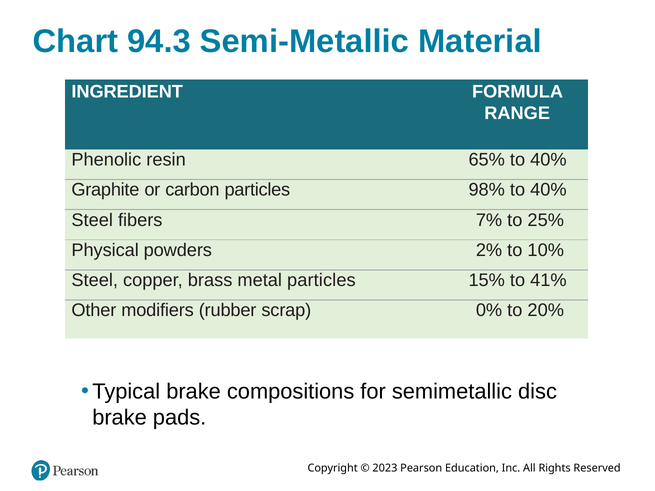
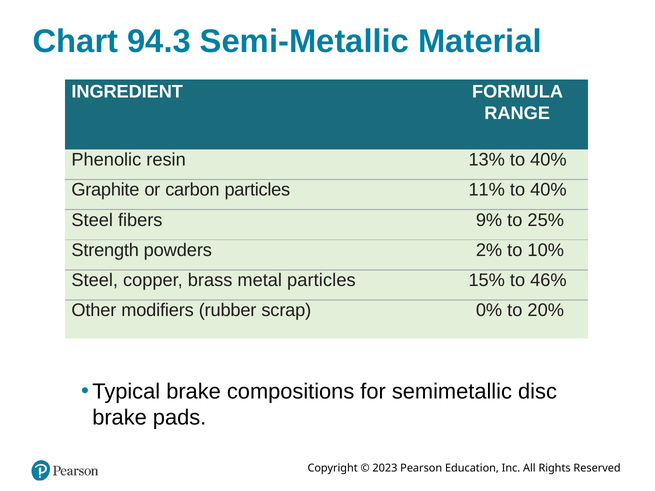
65%: 65% -> 13% (487, 160)
98%: 98% -> 11% (487, 190)
7%: 7% -> 9% (489, 220)
Physical: Physical -> Strength (105, 250)
41%: 41% -> 46% (548, 280)
